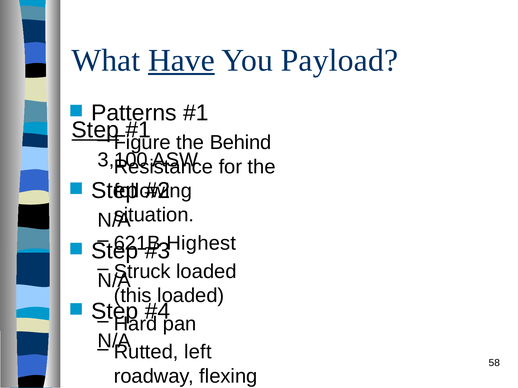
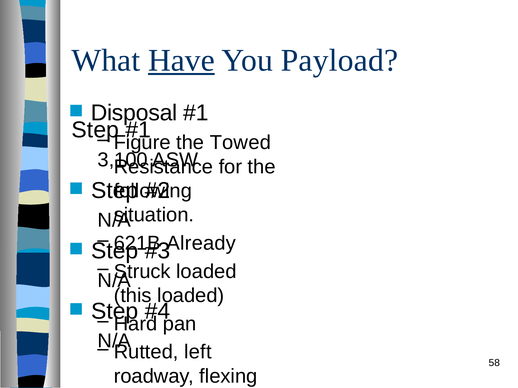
Patterns: Patterns -> Disposal (134, 113)
Step underline: present -> none (95, 130)
Behind: Behind -> Towed (240, 143)
Highest: Highest -> Already (201, 244)
